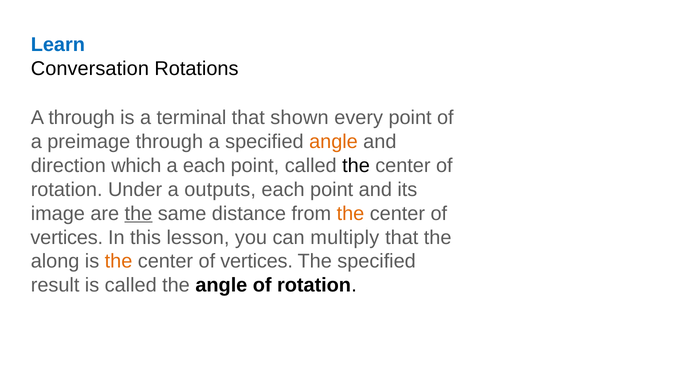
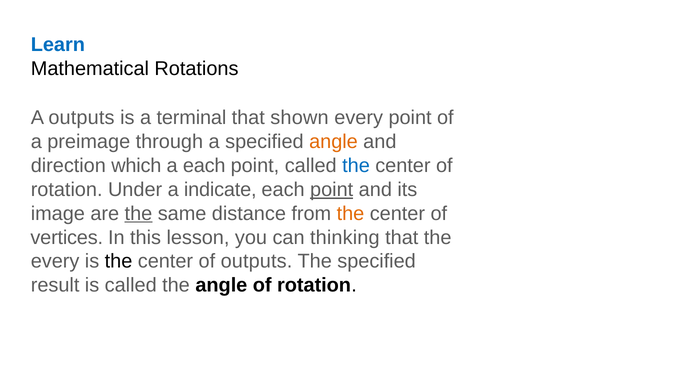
Conversation: Conversation -> Mathematical (90, 68)
A through: through -> outputs (81, 118)
the colour: black -> blue (356, 166)
outputs: outputs -> indicate (220, 190)
point underline: none -> present (332, 190)
multiply: multiply -> thinking (345, 238)
along: along -> every (55, 261)
the colour: orange -> black (119, 261)
vertices: vertices -> outputs (256, 261)
